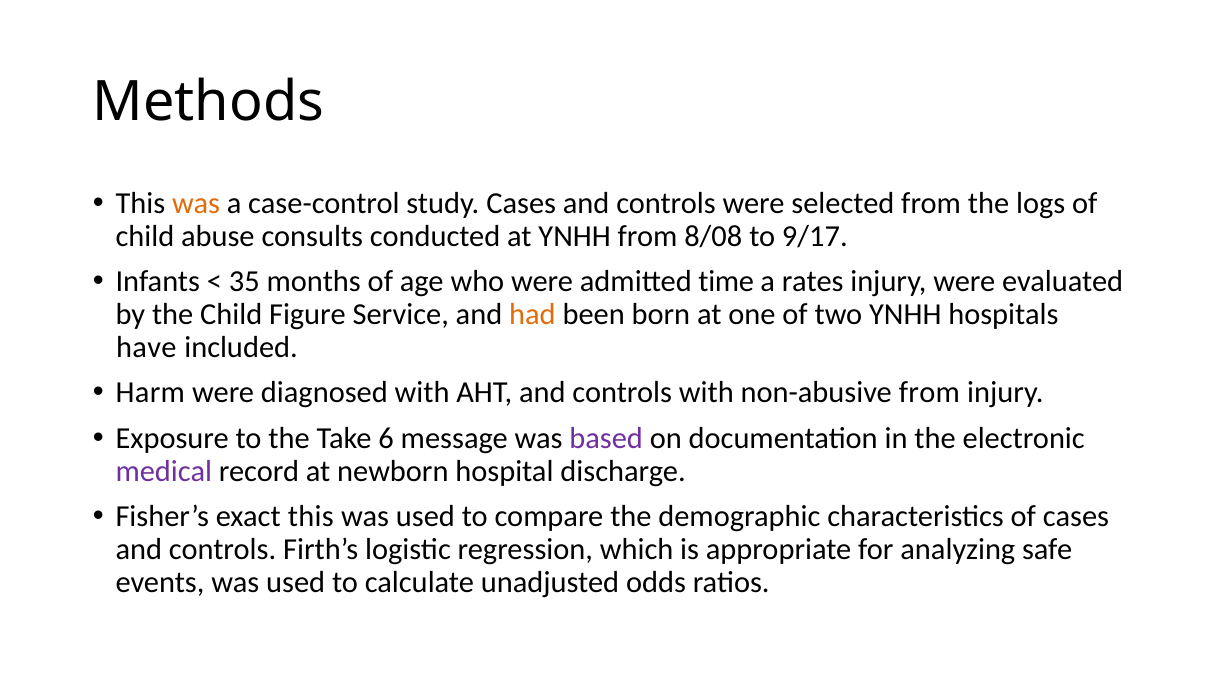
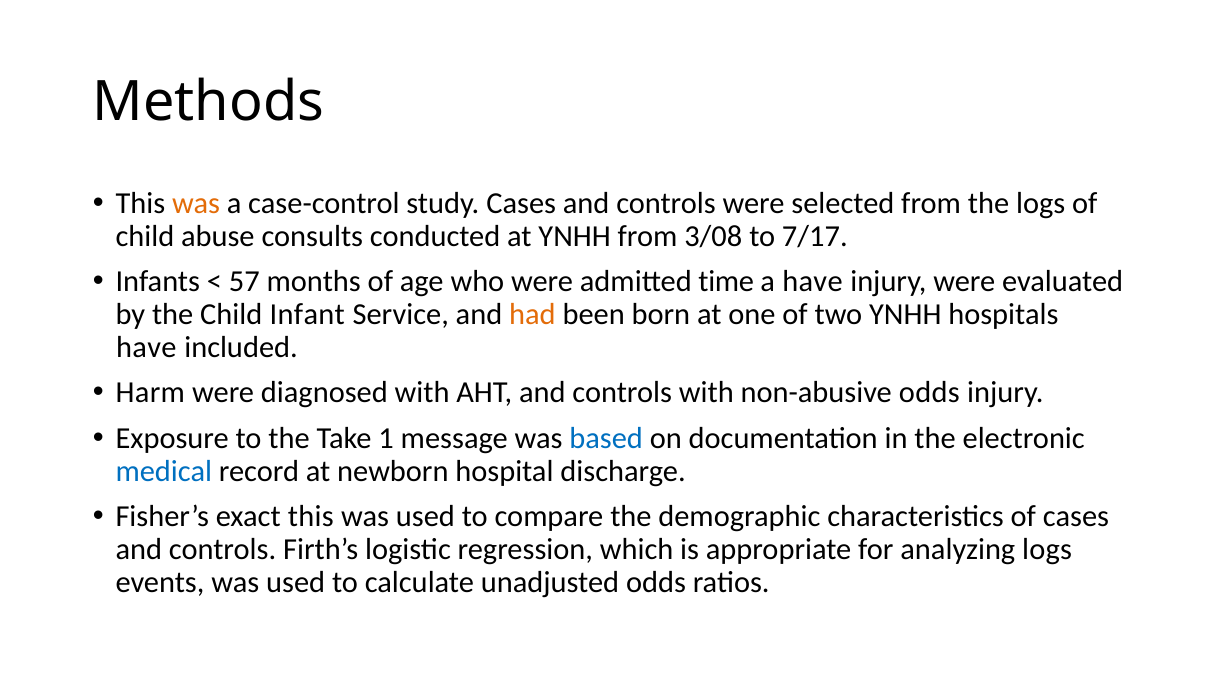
8/08: 8/08 -> 3/08 (713, 236)
9/17: 9/17 -> 7/17 (815, 236)
35: 35 -> 57 (244, 281)
a rates: rates -> have (812, 281)
Figure: Figure -> Infant (307, 314)
non-abusive from: from -> odds (929, 393)
6: 6 -> 1 (386, 438)
based colour: purple -> blue (606, 438)
medical colour: purple -> blue (164, 471)
analyzing safe: safe -> logs (1047, 549)
